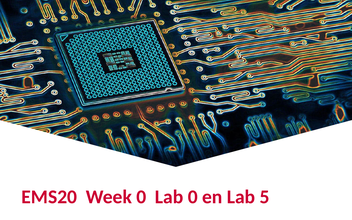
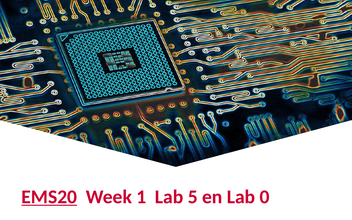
EMS20 underline: none -> present (49, 197)
Week 0: 0 -> 1 (141, 197)
Lab 0: 0 -> 5 (193, 197)
5: 5 -> 0 (264, 197)
